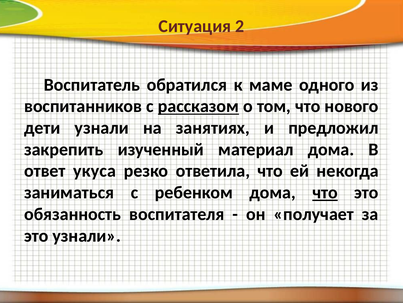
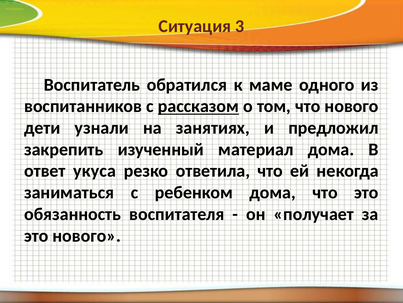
2: 2 -> 3 (240, 26)
что underline: present -> none (325, 192)
это узнали: узнали -> нового (87, 235)
